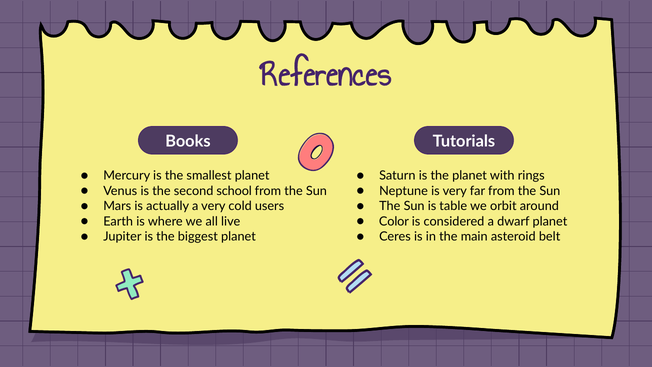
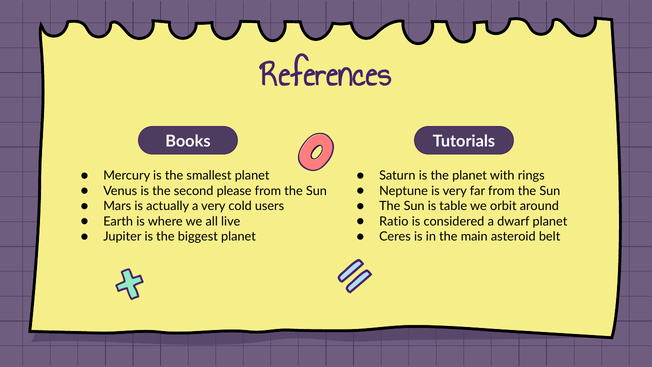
school: school -> please (234, 191)
Color: Color -> Ratio (394, 221)
